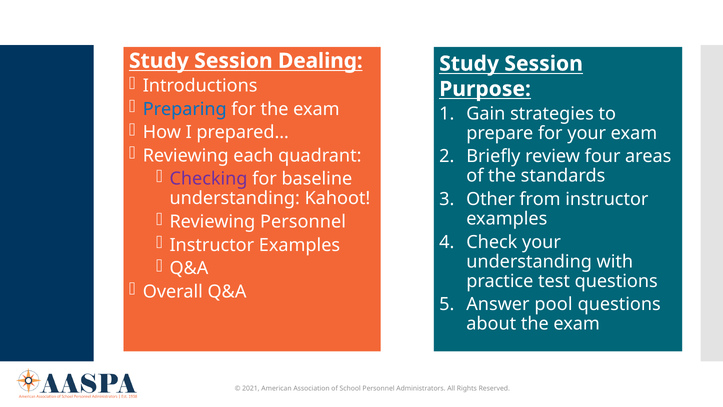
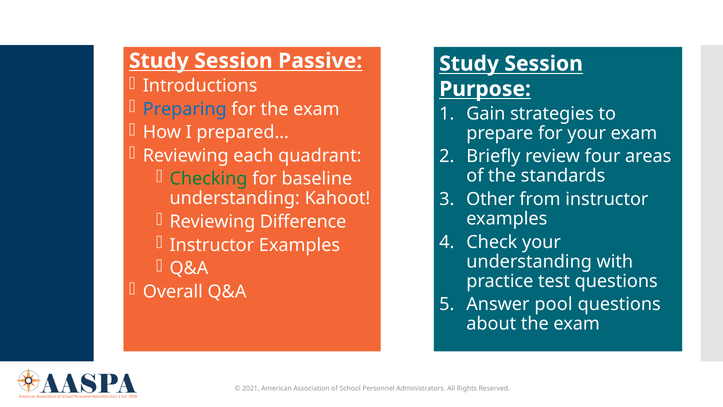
Dealing: Dealing -> Passive (320, 61)
Checking colour: purple -> green (208, 179)
Reviewing Personnel: Personnel -> Difference (303, 222)
